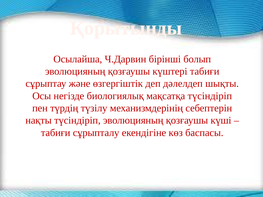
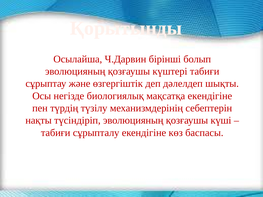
мақсатқа түсіндіріп: түсіндіріп -> екендігіне (210, 96)
